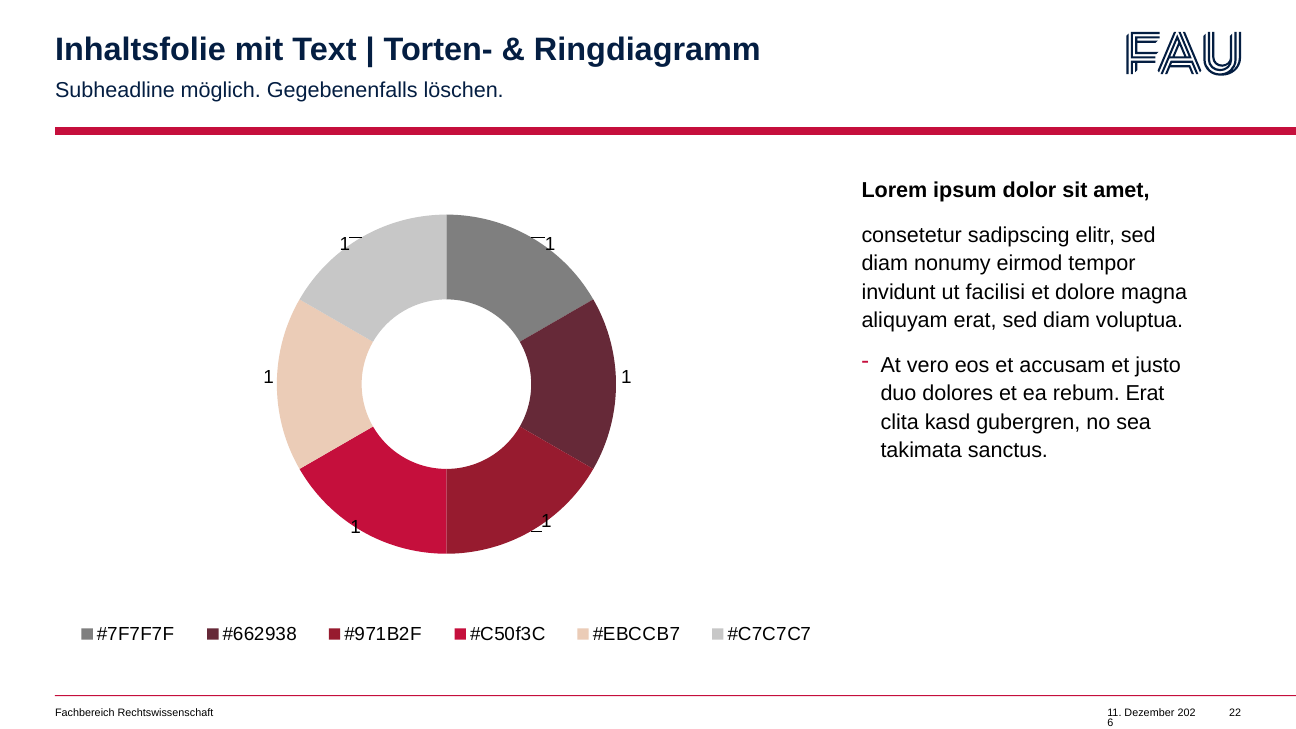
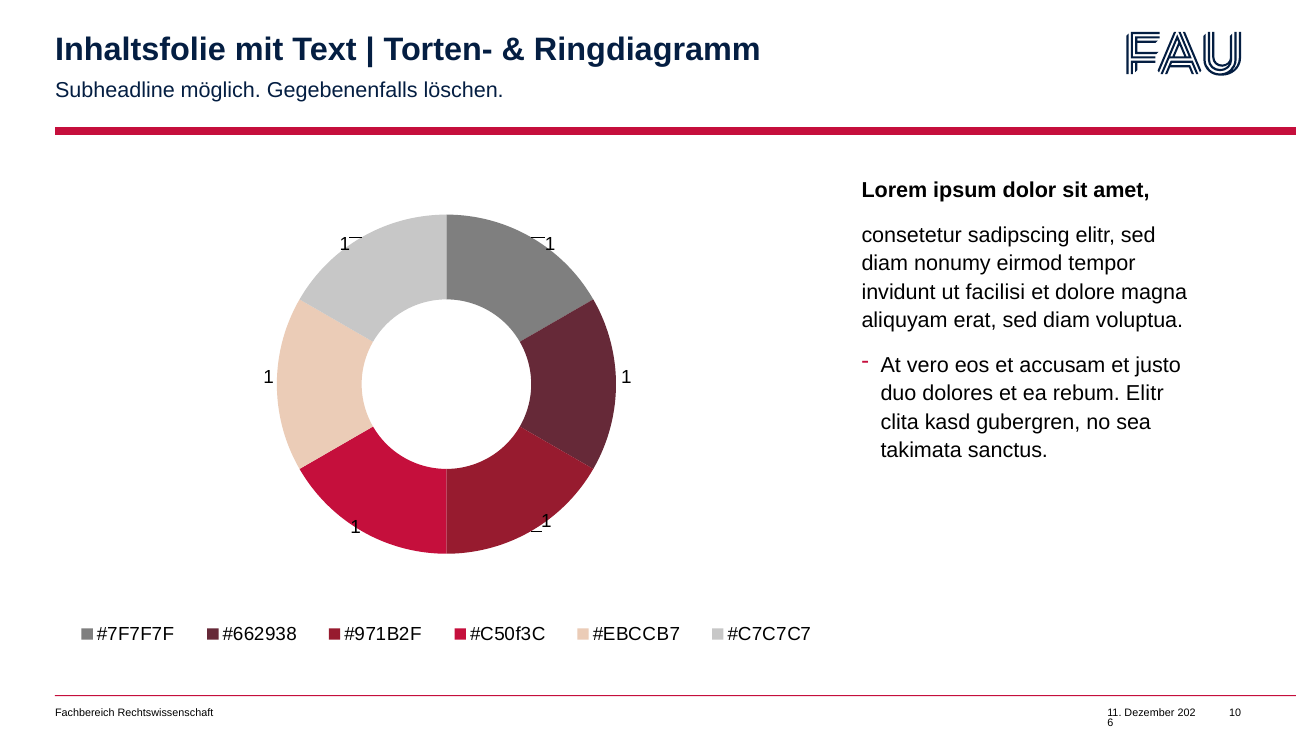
rebum Erat: Erat -> Elitr (1145, 394)
22: 22 -> 10 (1235, 712)
